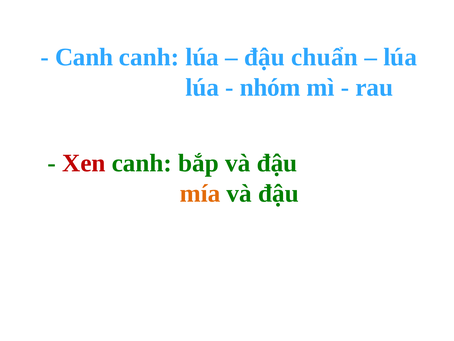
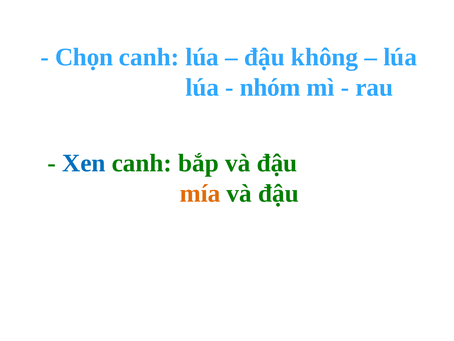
Canh: Canh -> Chọn (84, 57)
chuẩn: chuẩn -> không (325, 57)
Xen colour: red -> blue (84, 163)
